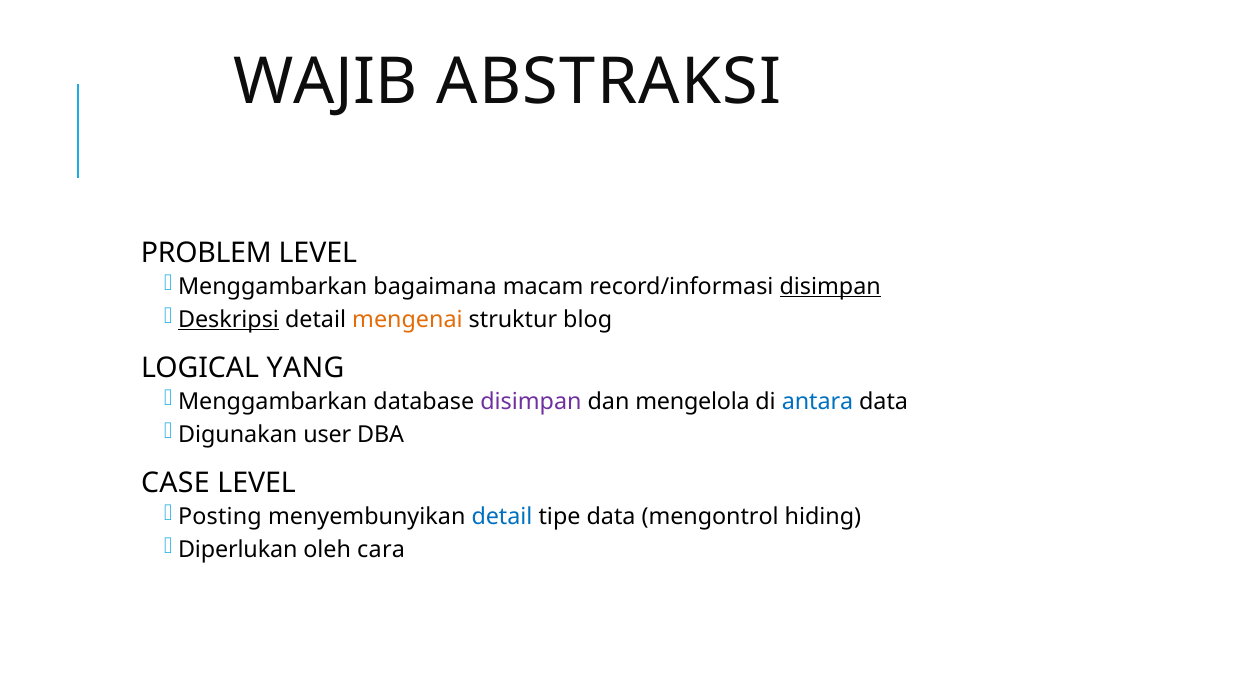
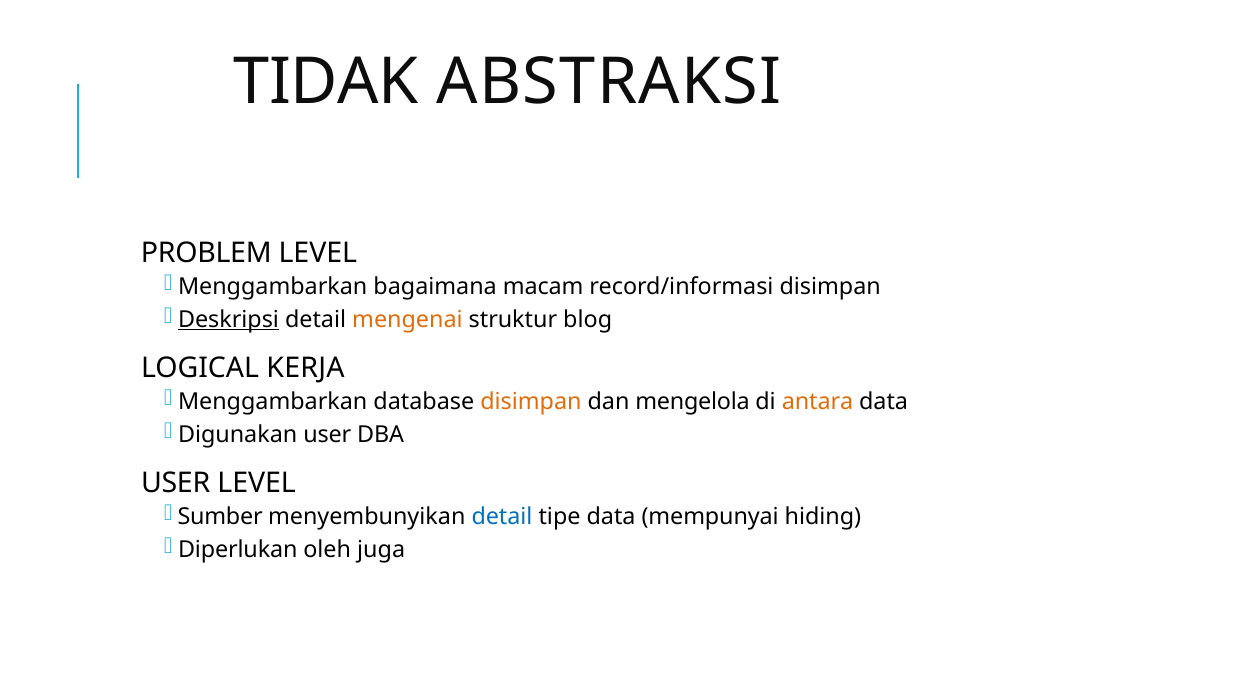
WAJIB: WAJIB -> TIDAK (326, 82)
disimpan underline: present -> none (830, 287)
YANG: YANG -> KERJA (306, 368)
disimpan colour: purple -> orange (531, 402)
antara colour: blue -> orange (818, 402)
CASE: CASE -> USER (176, 483)
Posting: Posting -> Sumber (220, 517)
mengontrol: mengontrol -> mempunyai (710, 517)
cara: cara -> juga (381, 550)
